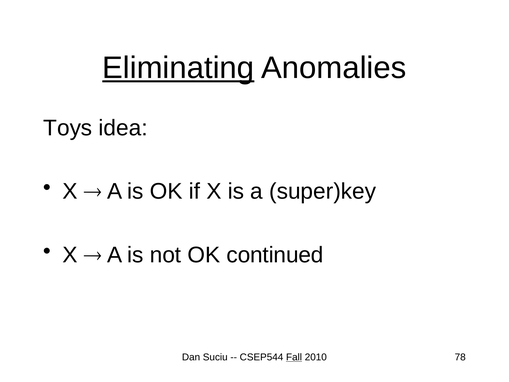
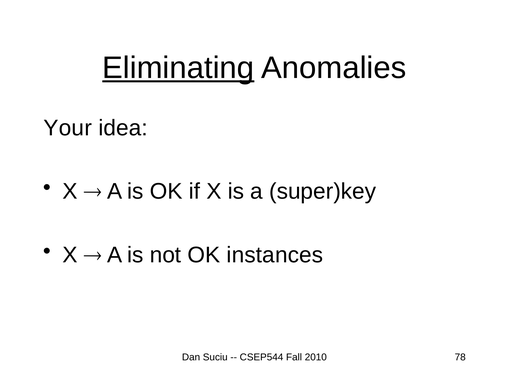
Toys: Toys -> Your (68, 128)
continued: continued -> instances (275, 255)
Fall underline: present -> none (294, 357)
